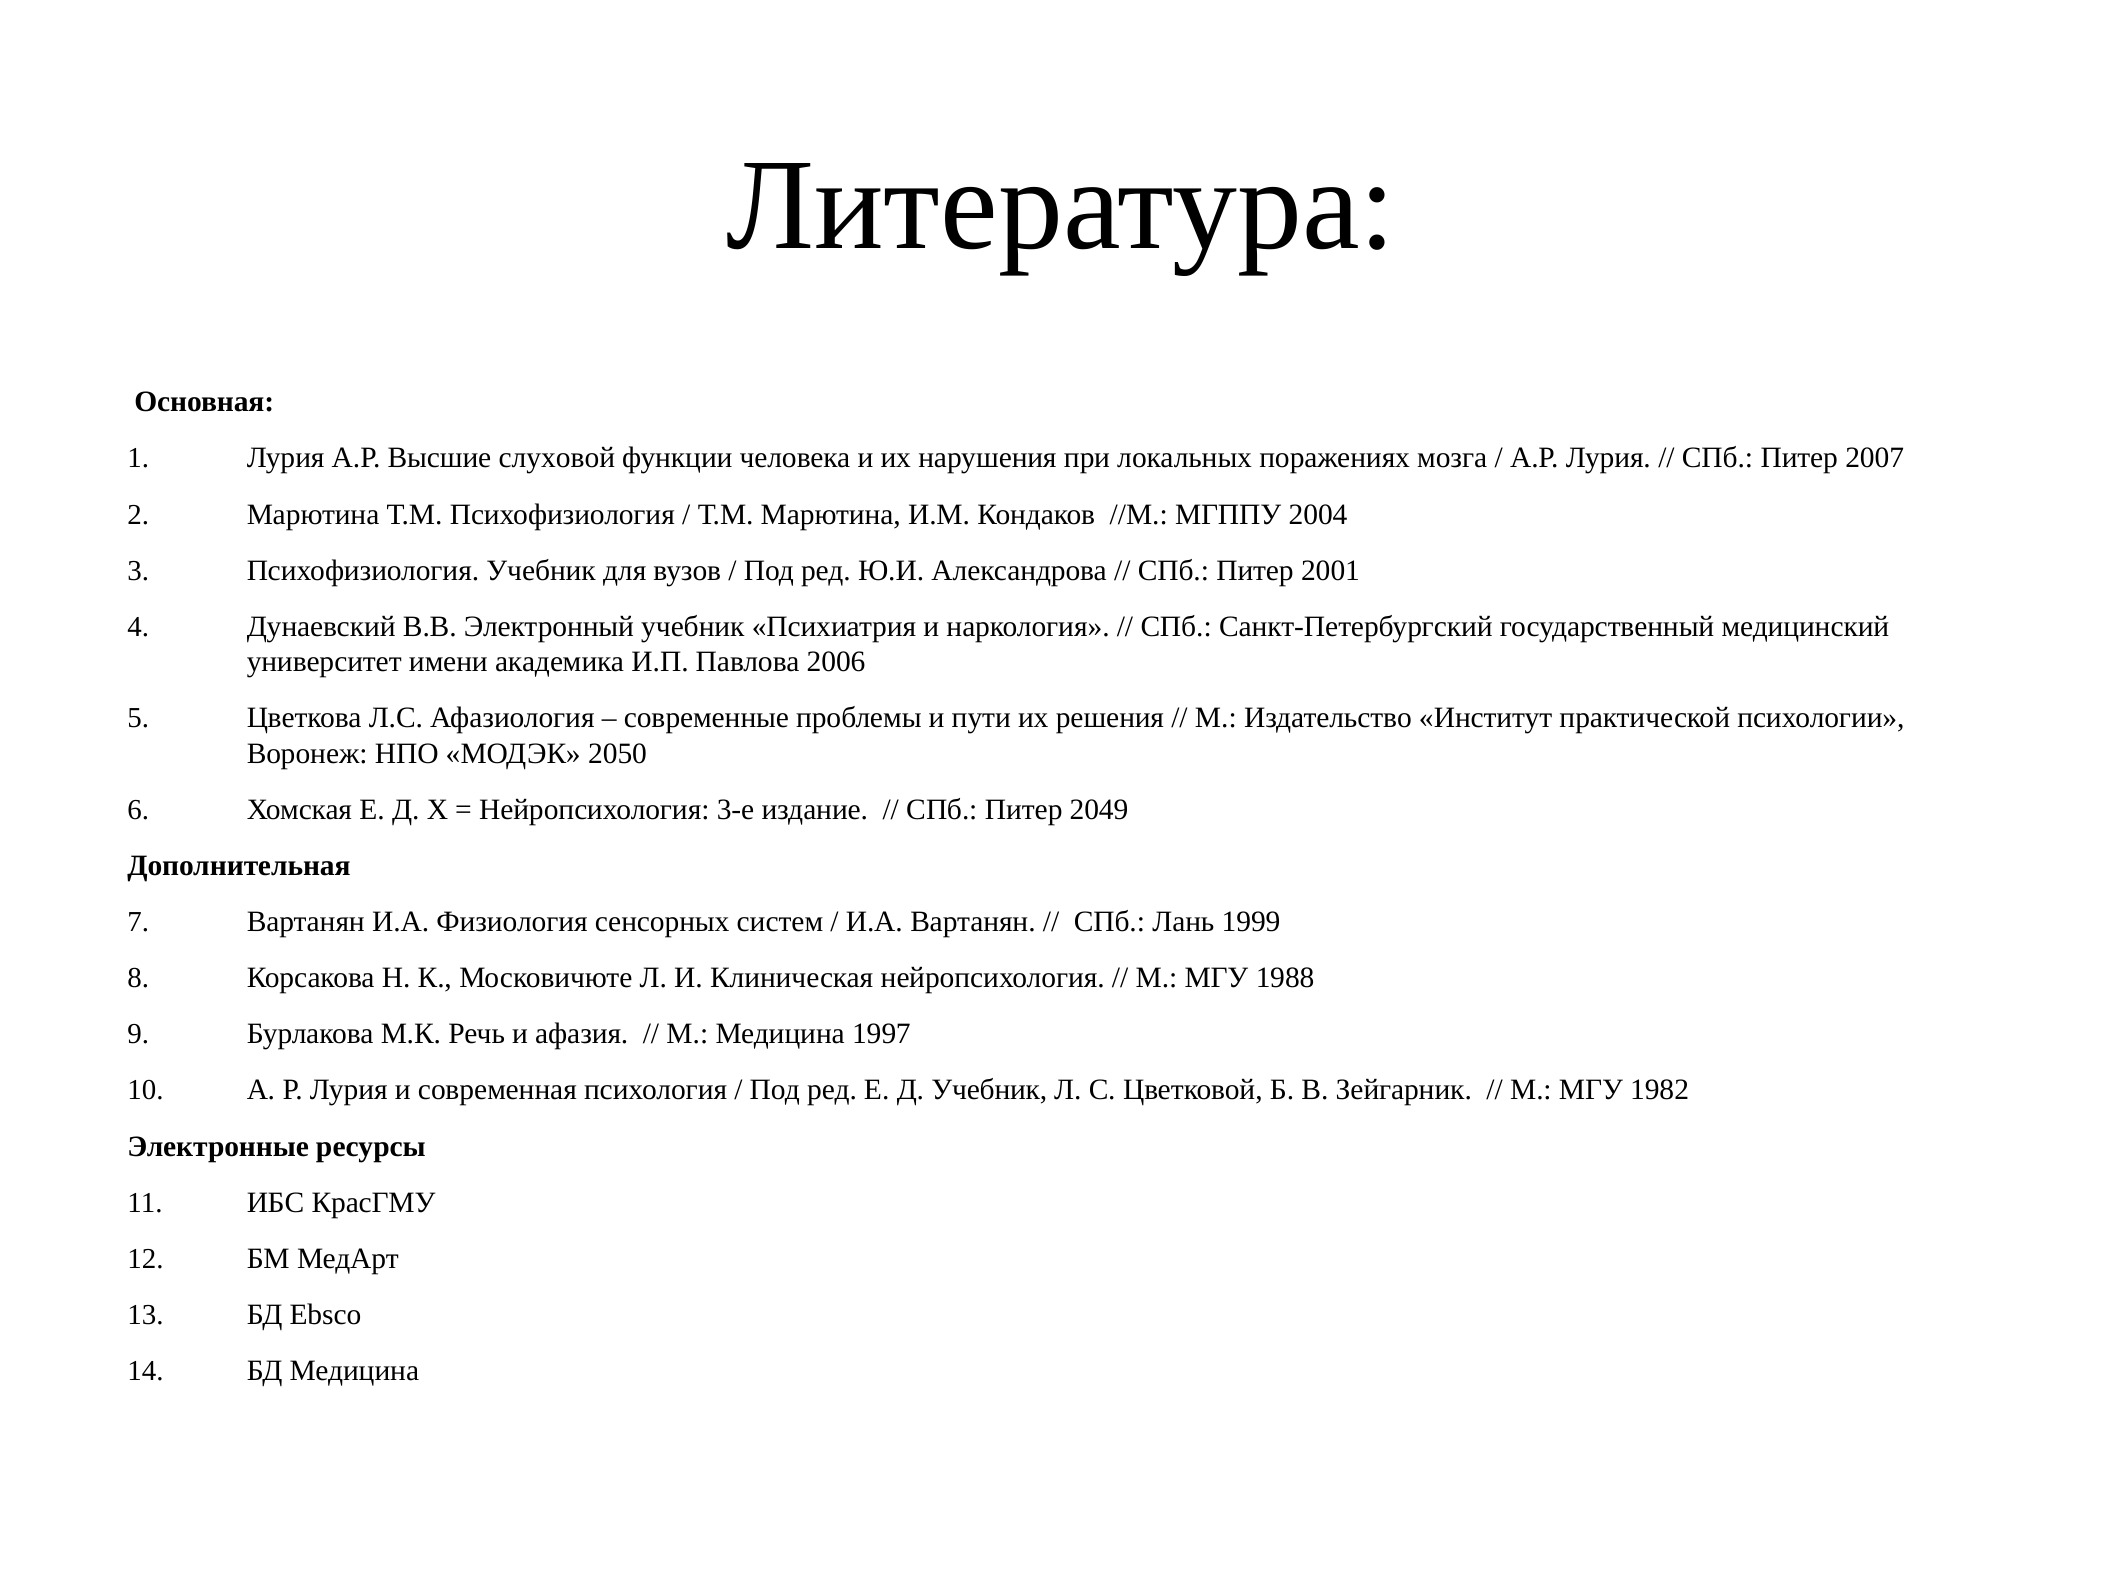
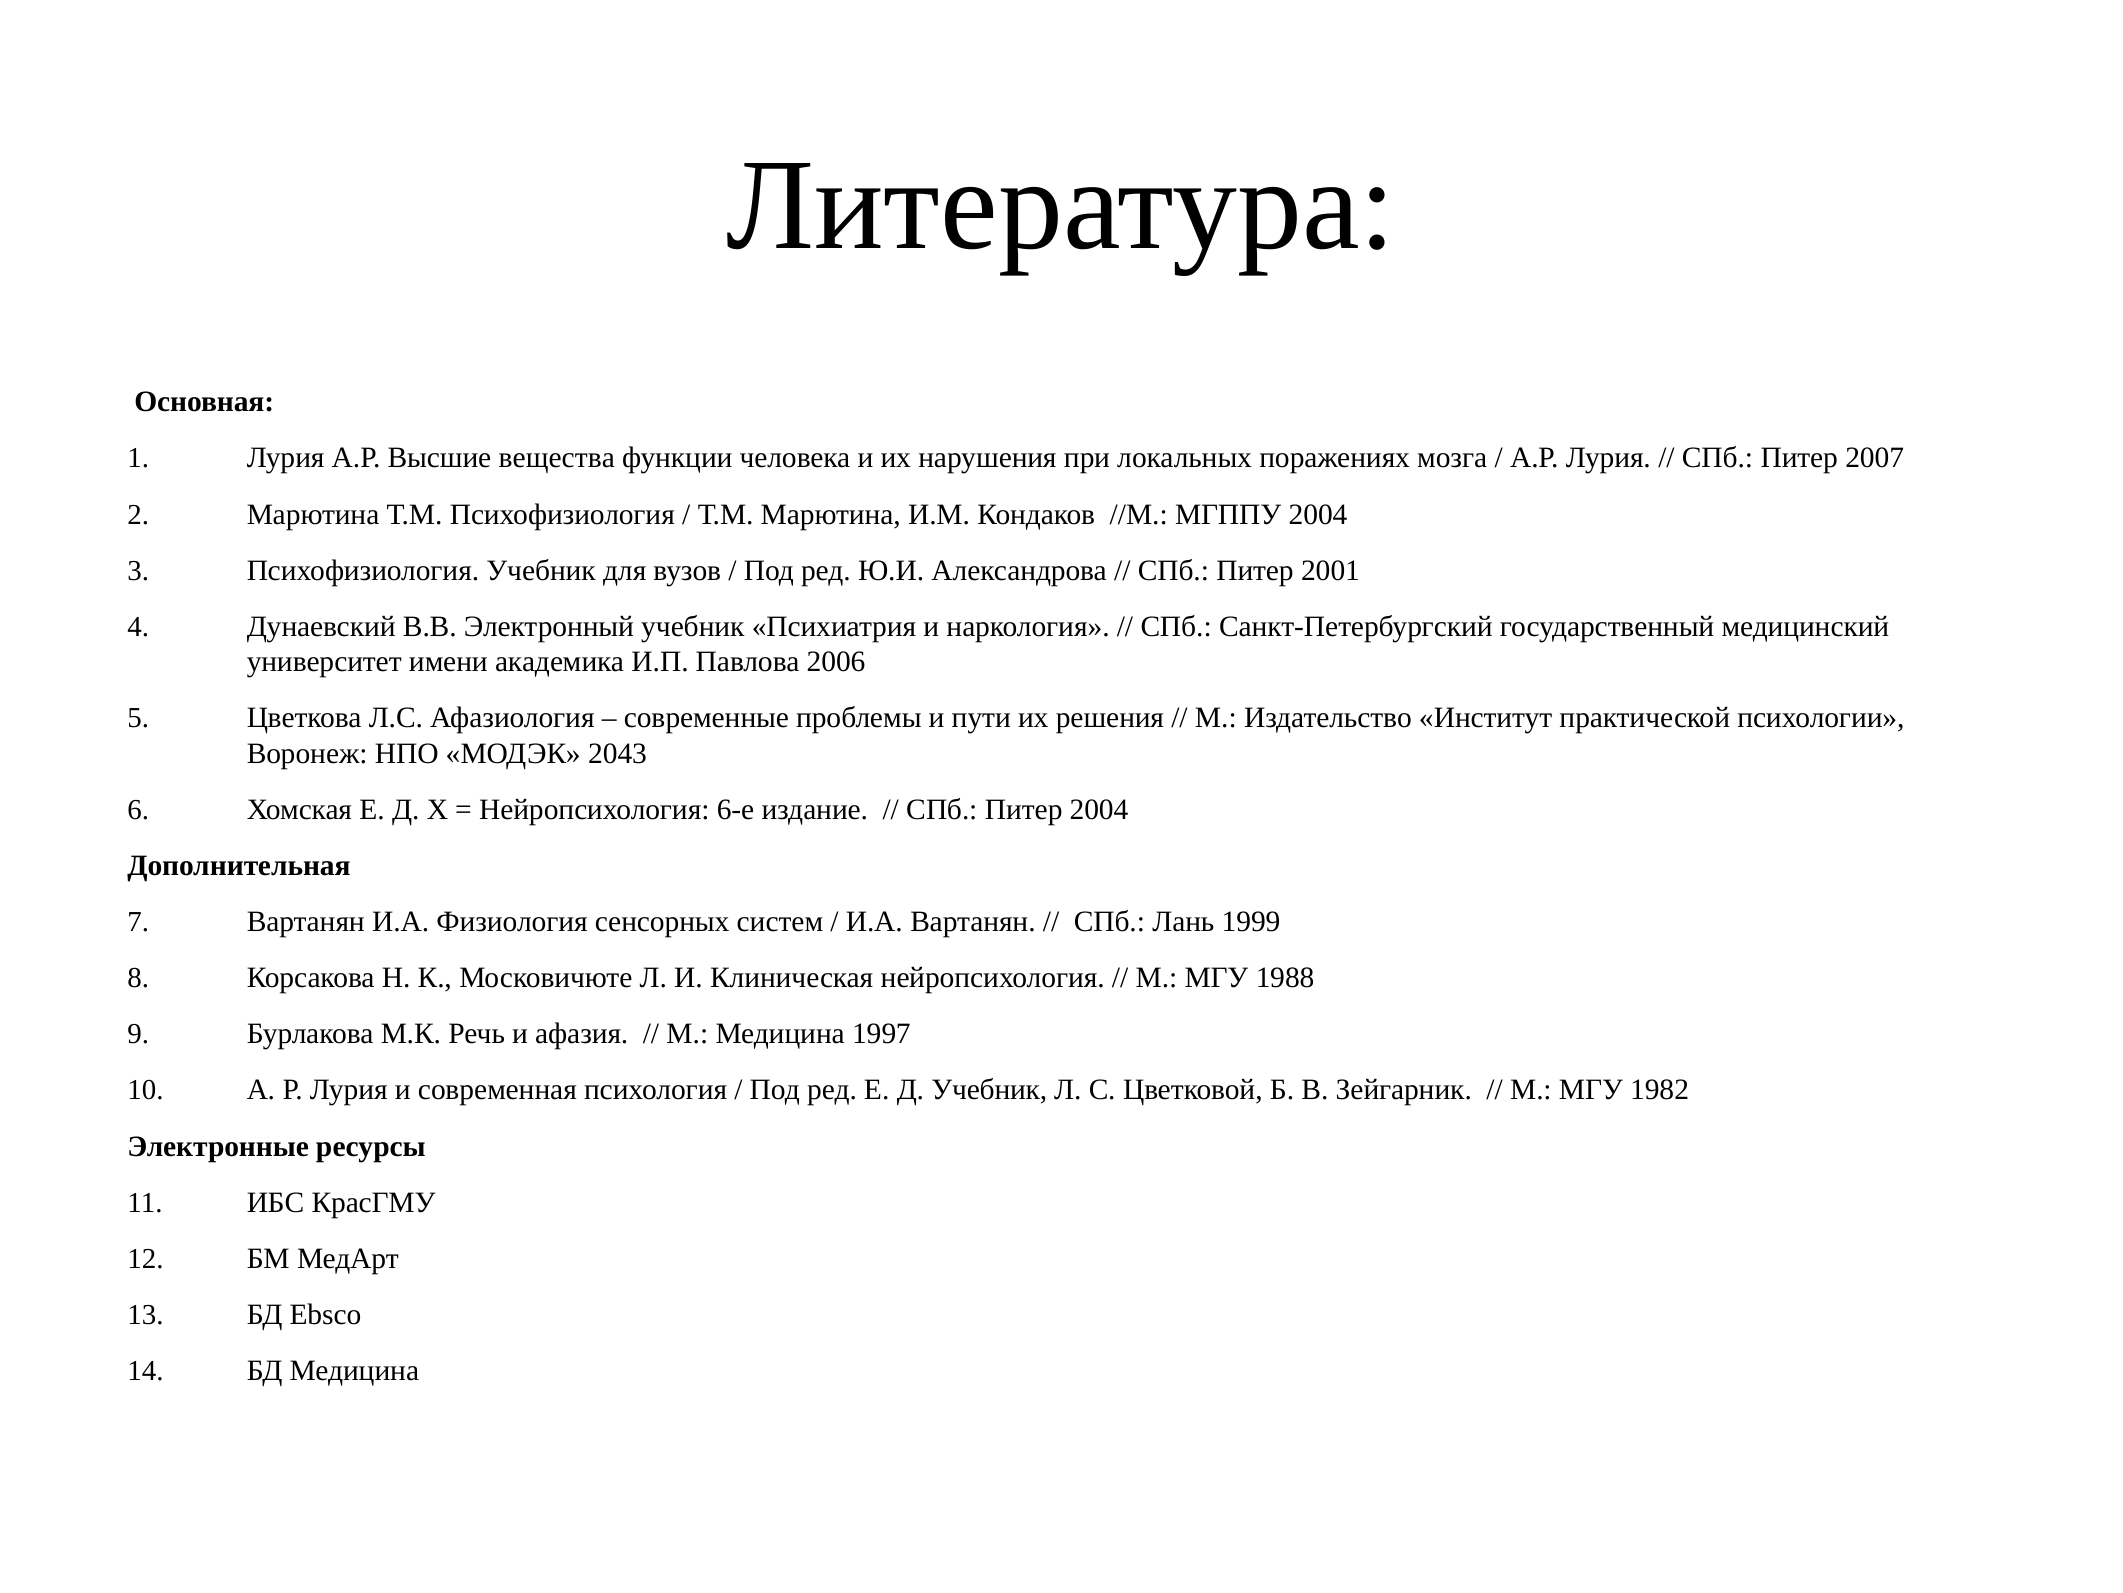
слуховой: слуховой -> вещества (557, 458)
2050: 2050 -> 2043 (618, 753)
3-е: 3-е -> 6-е (736, 809)
Питер 2049: 2049 -> 2004 (1099, 809)
